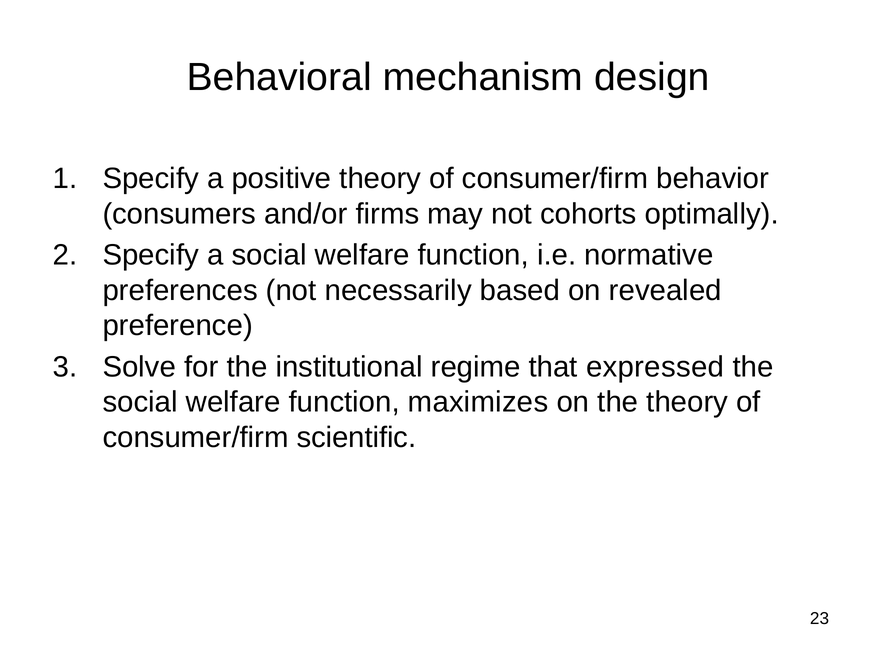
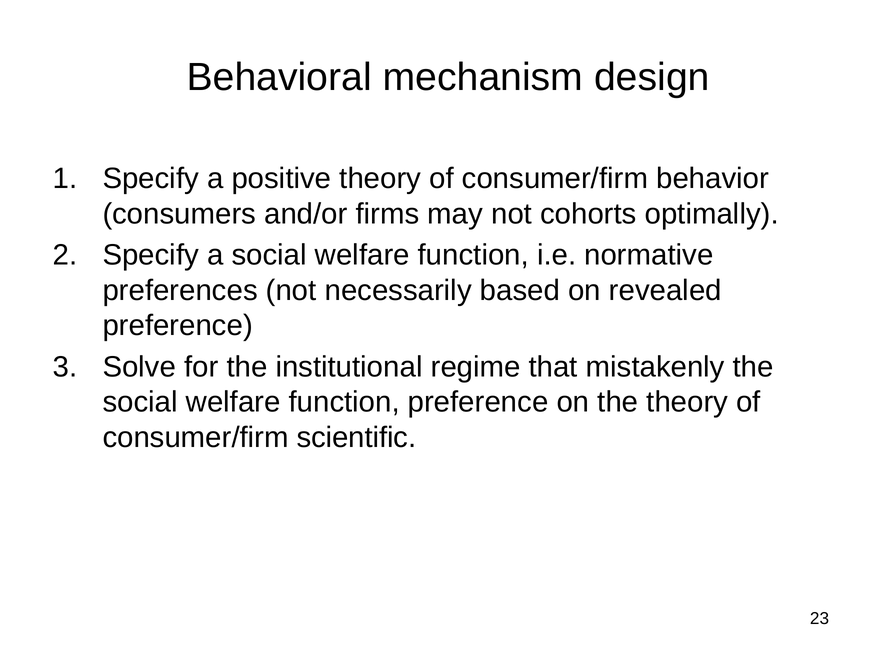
expressed: expressed -> mistakenly (655, 367)
function maximizes: maximizes -> preference (478, 402)
